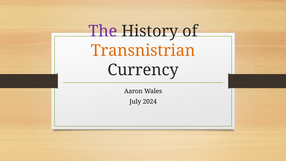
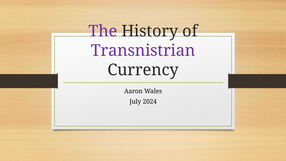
Transnistrian colour: orange -> purple (143, 51)
